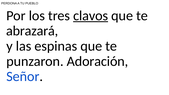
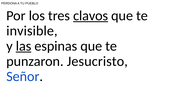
abrazará: abrazará -> invisible (32, 31)
las underline: none -> present (24, 46)
Adoración: Adoración -> Jesucristo (97, 61)
